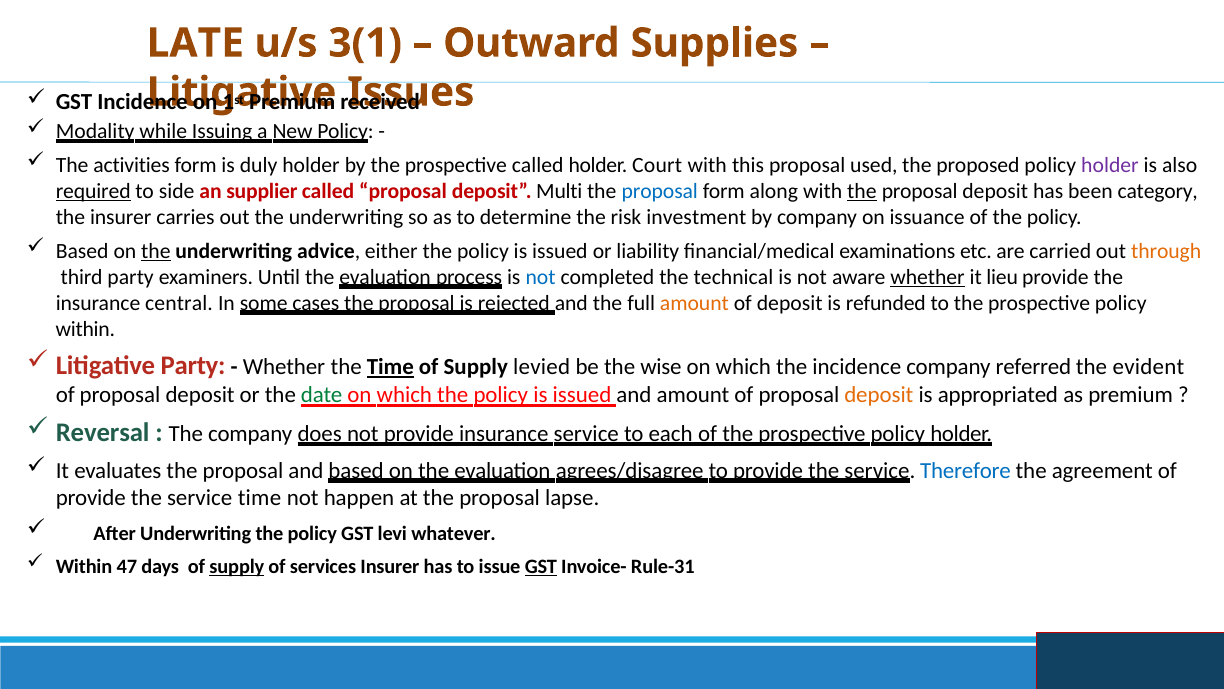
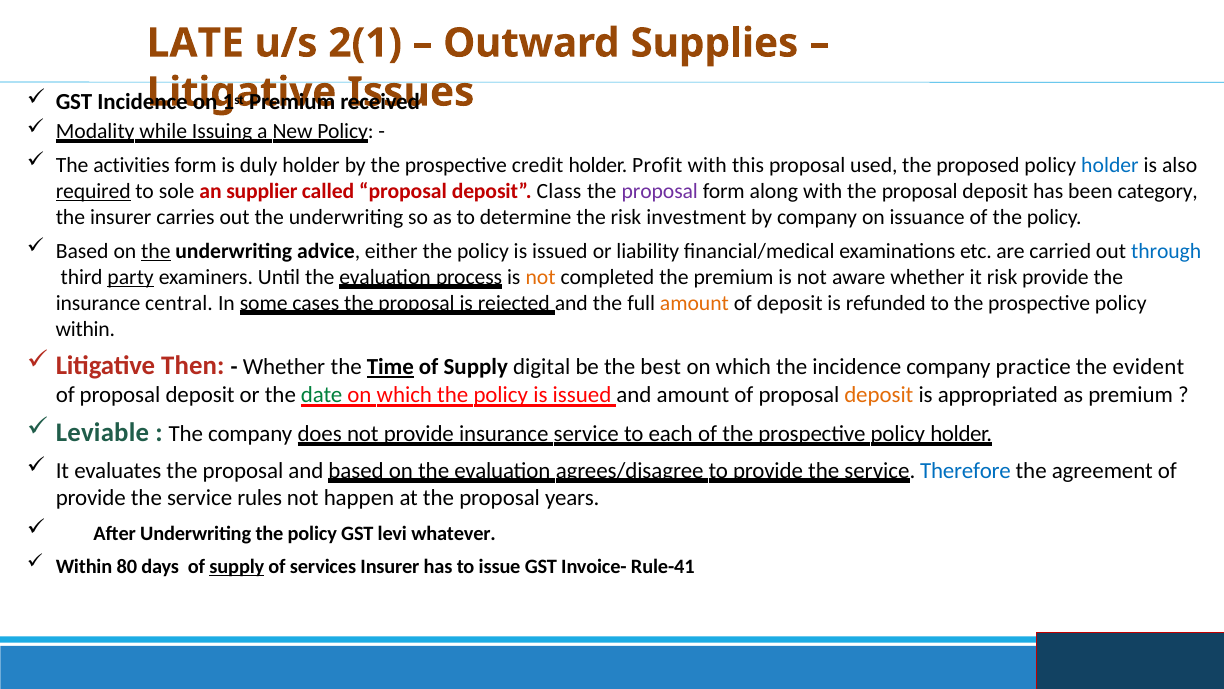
3(1: 3(1 -> 2(1 (365, 43)
prospective called: called -> credit (538, 165)
Court: Court -> Profit (657, 165)
holder colour: purple -> blue (1110, 165)
side: side -> sole (177, 191)
Multi: Multi -> Class (559, 191)
proposal colour: blue -> purple (660, 191)
the underline: present -> none (862, 191)
through colour: orange -> blue (1166, 251)
party underline: none -> present (131, 277)
not colour: blue -> orange (541, 277)
the technical: technical -> premium (734, 277)
whether underline: present -> none (928, 277)
it lieu: lieu -> risk (1002, 277)
Litigative Party: Party -> Then (193, 366)
levied: levied -> digital (542, 367)
wise: wise -> best (661, 367)
referred: referred -> practice (1033, 367)
Reversal: Reversal -> Leviable (102, 433)
service time: time -> rules (260, 498)
lapse: lapse -> years (572, 498)
47: 47 -> 80 (127, 566)
GST underline: present -> none (541, 566)
Rule-31: Rule-31 -> Rule-41 (663, 566)
